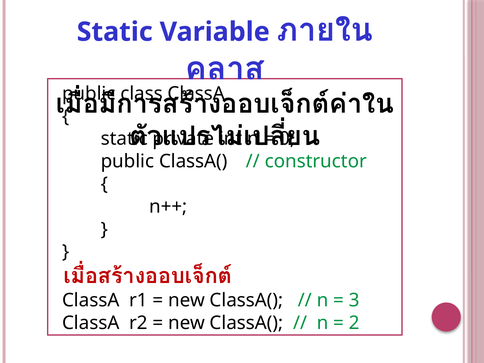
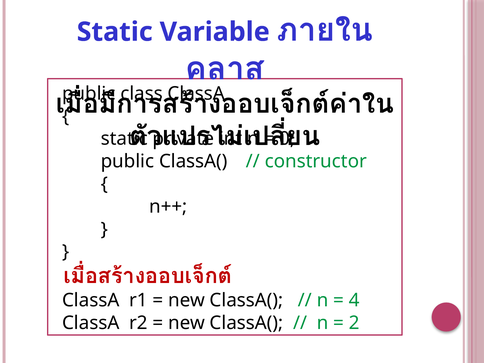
3: 3 -> 4 (354, 300)
